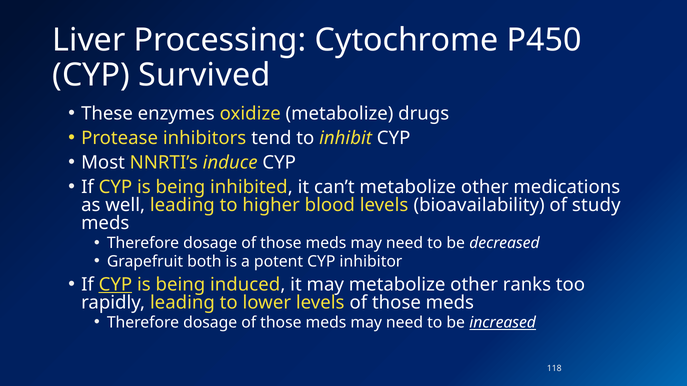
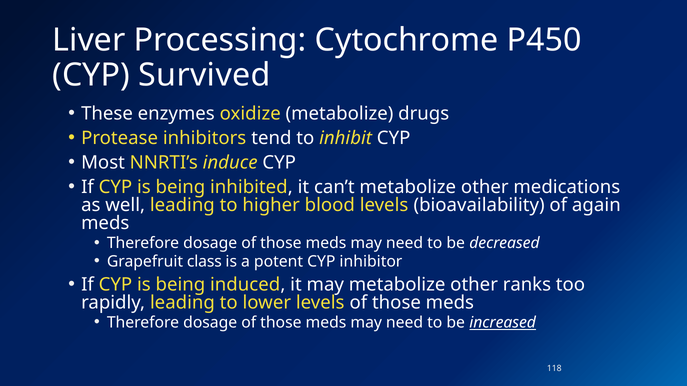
study: study -> again (596, 205)
both: both -> class (204, 262)
CYP underline: present -> none (115, 285)
